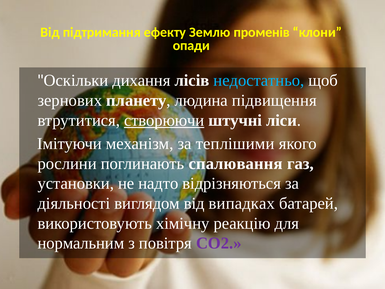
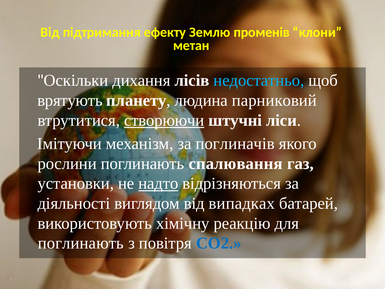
опади: опади -> метан (191, 46)
зернових: зернових -> врятують (70, 100)
підвищення: підвищення -> парниковий (274, 100)
теплішими: теплішими -> поглиначів (235, 144)
надто underline: none -> present (158, 183)
нормальним: нормальним -> поглинають (81, 243)
СО2 colour: purple -> blue (219, 243)
